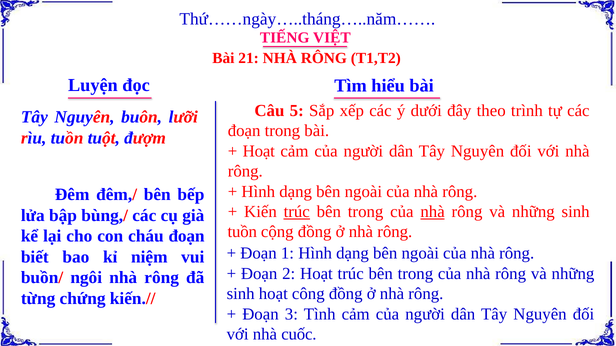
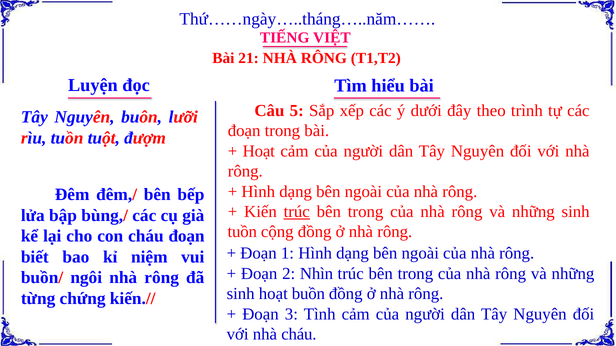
nhà underline: present -> none (433, 212)
2 Hoạt: Hoạt -> Nhìn (317, 274)
công: công -> buồn (308, 294)
nhà cuốc: cuốc -> cháu (299, 334)
